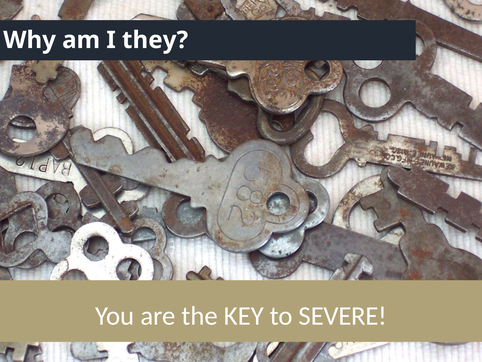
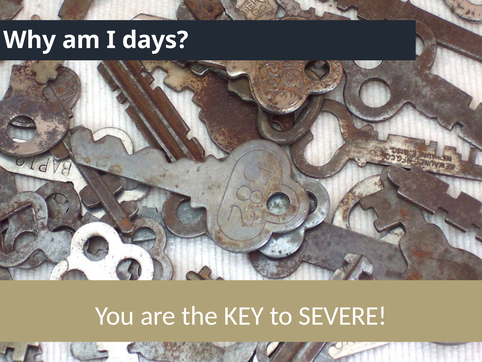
they: they -> days (155, 40)
